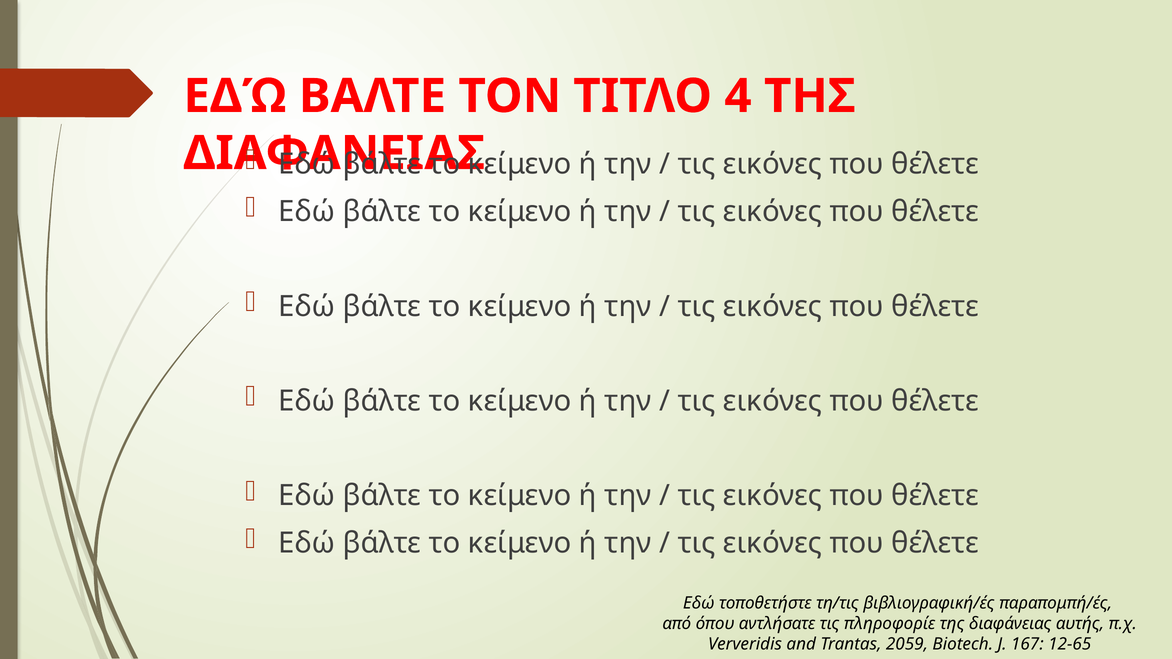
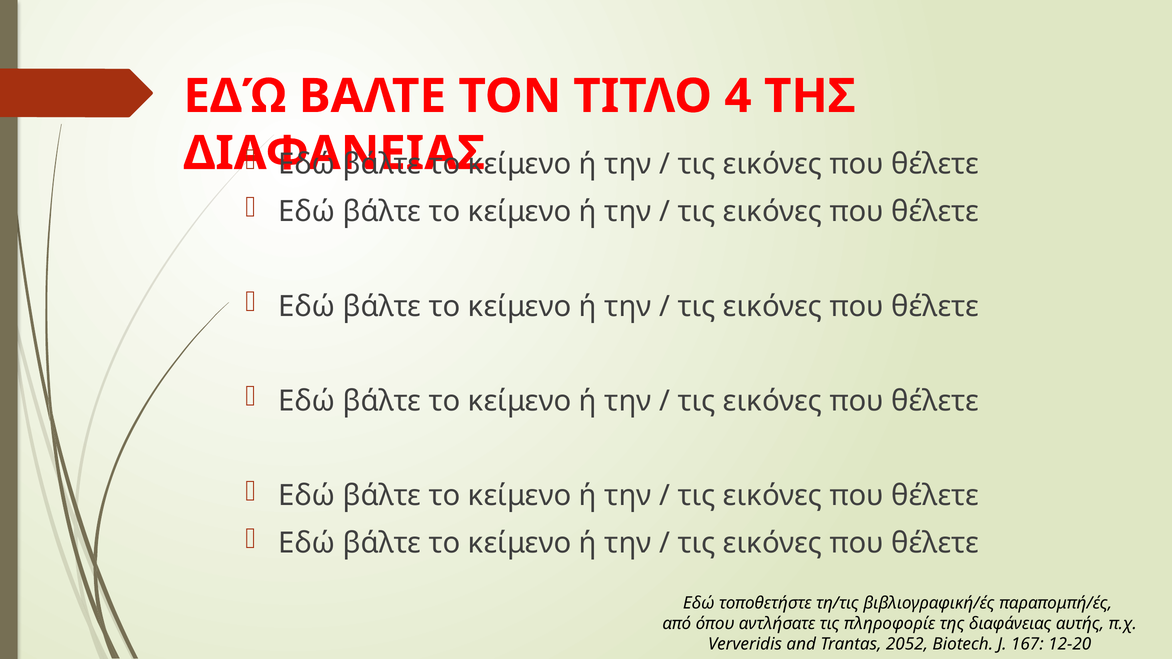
2059: 2059 -> 2052 (907, 644)
12-65: 12-65 -> 12-20 (1070, 644)
